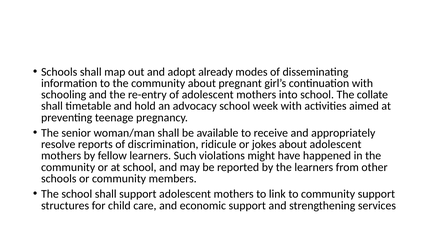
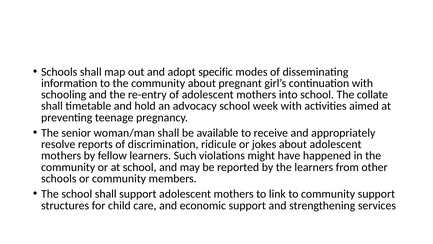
already: already -> specific (216, 72)
